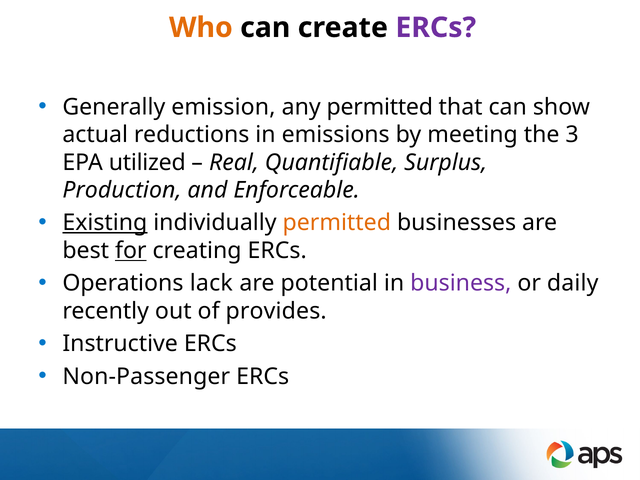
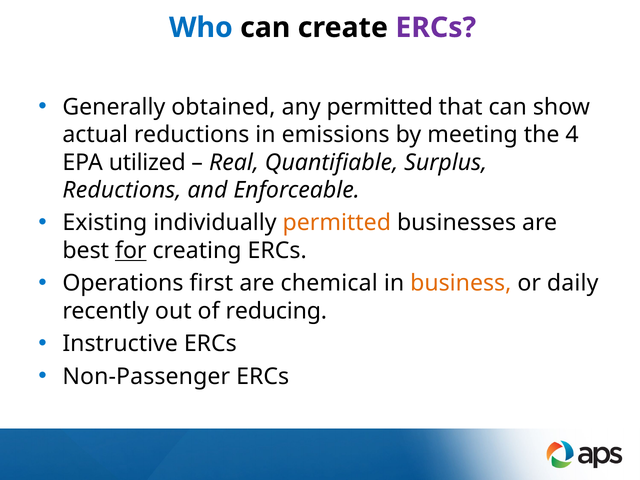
Who colour: orange -> blue (201, 28)
emission: emission -> obtained (223, 107)
3: 3 -> 4 (572, 135)
Production: Production -> Reductions (122, 190)
Existing underline: present -> none (105, 223)
lack: lack -> first (211, 283)
potential: potential -> chemical (329, 283)
business colour: purple -> orange (461, 283)
provides: provides -> reducing (276, 311)
